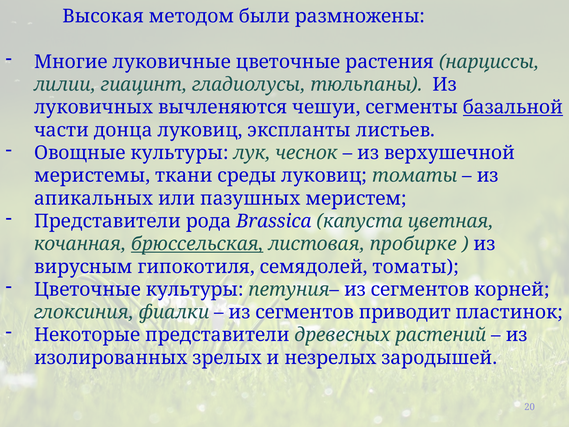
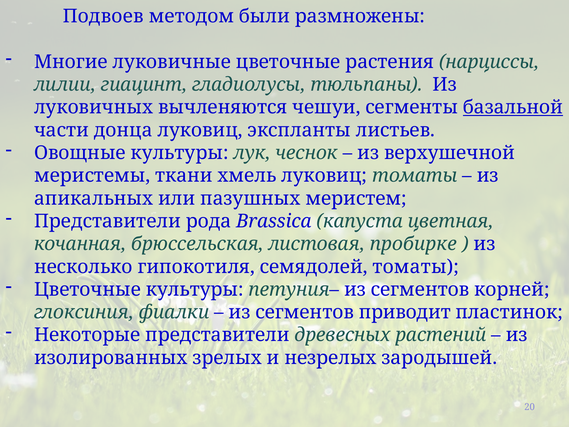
Высокая: Высокая -> Подвоев (103, 16)
среды: среды -> хмель (247, 176)
брюссельская underline: present -> none (197, 244)
вирусным: вирусным -> несколько (83, 267)
